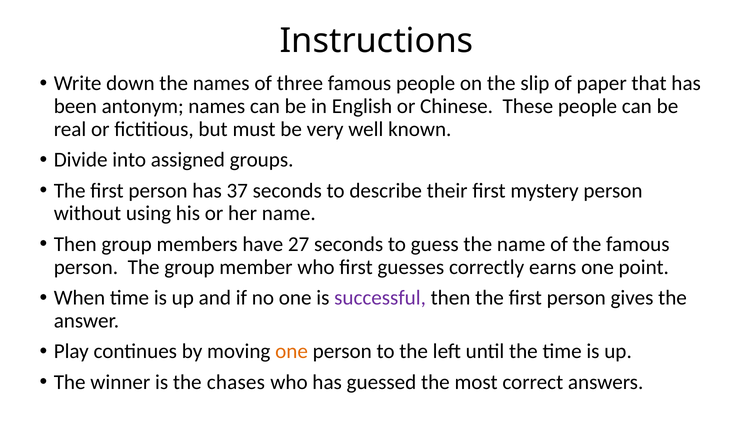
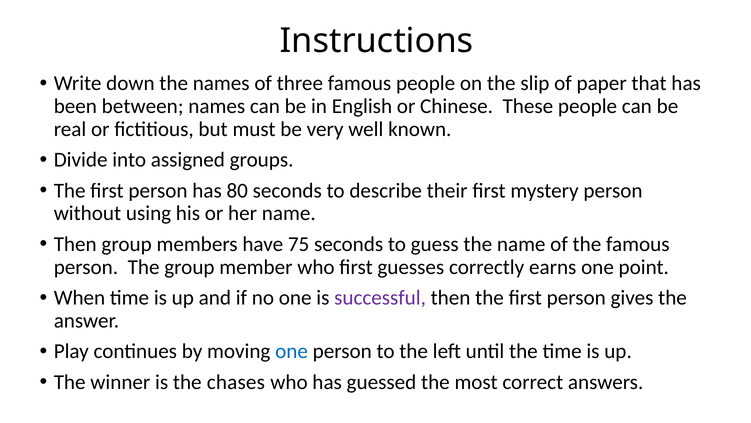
antonym: antonym -> between (143, 106)
37: 37 -> 80 (237, 190)
27: 27 -> 75 (299, 244)
one colour: orange -> blue (292, 351)
